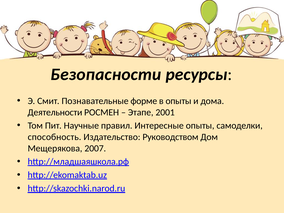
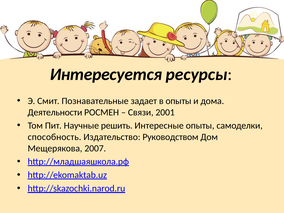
Безопасности: Безопасности -> Интересуется (106, 74)
форме: форме -> задает (144, 101)
Этапе: Этапе -> Связи (141, 112)
правил: правил -> решить (117, 126)
